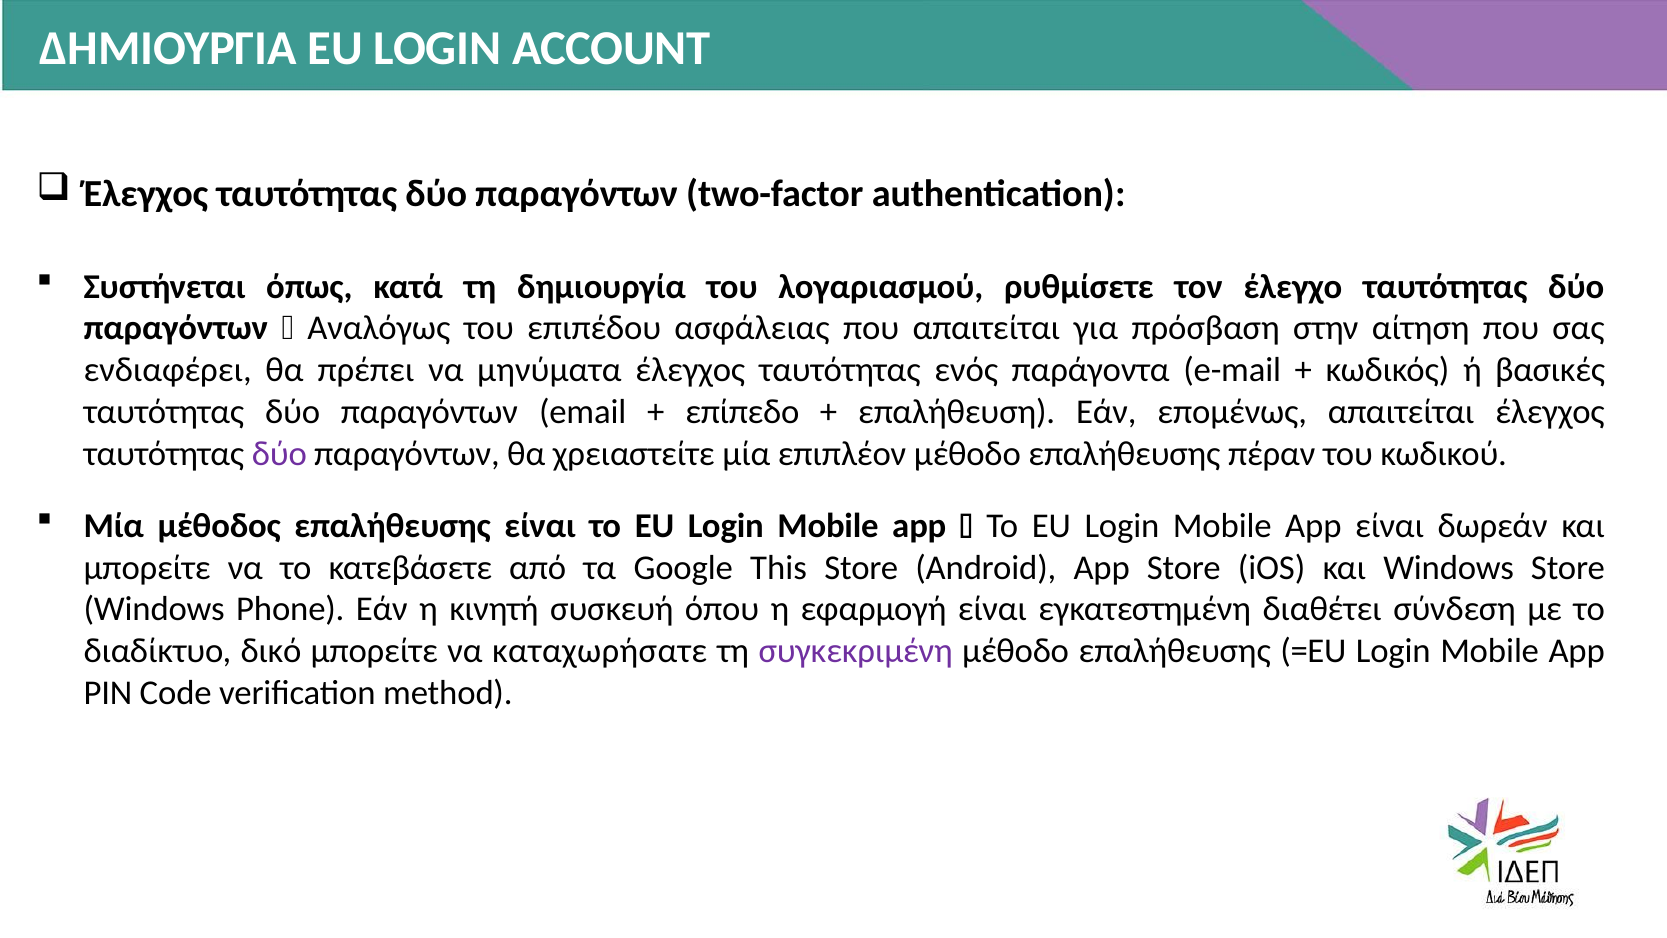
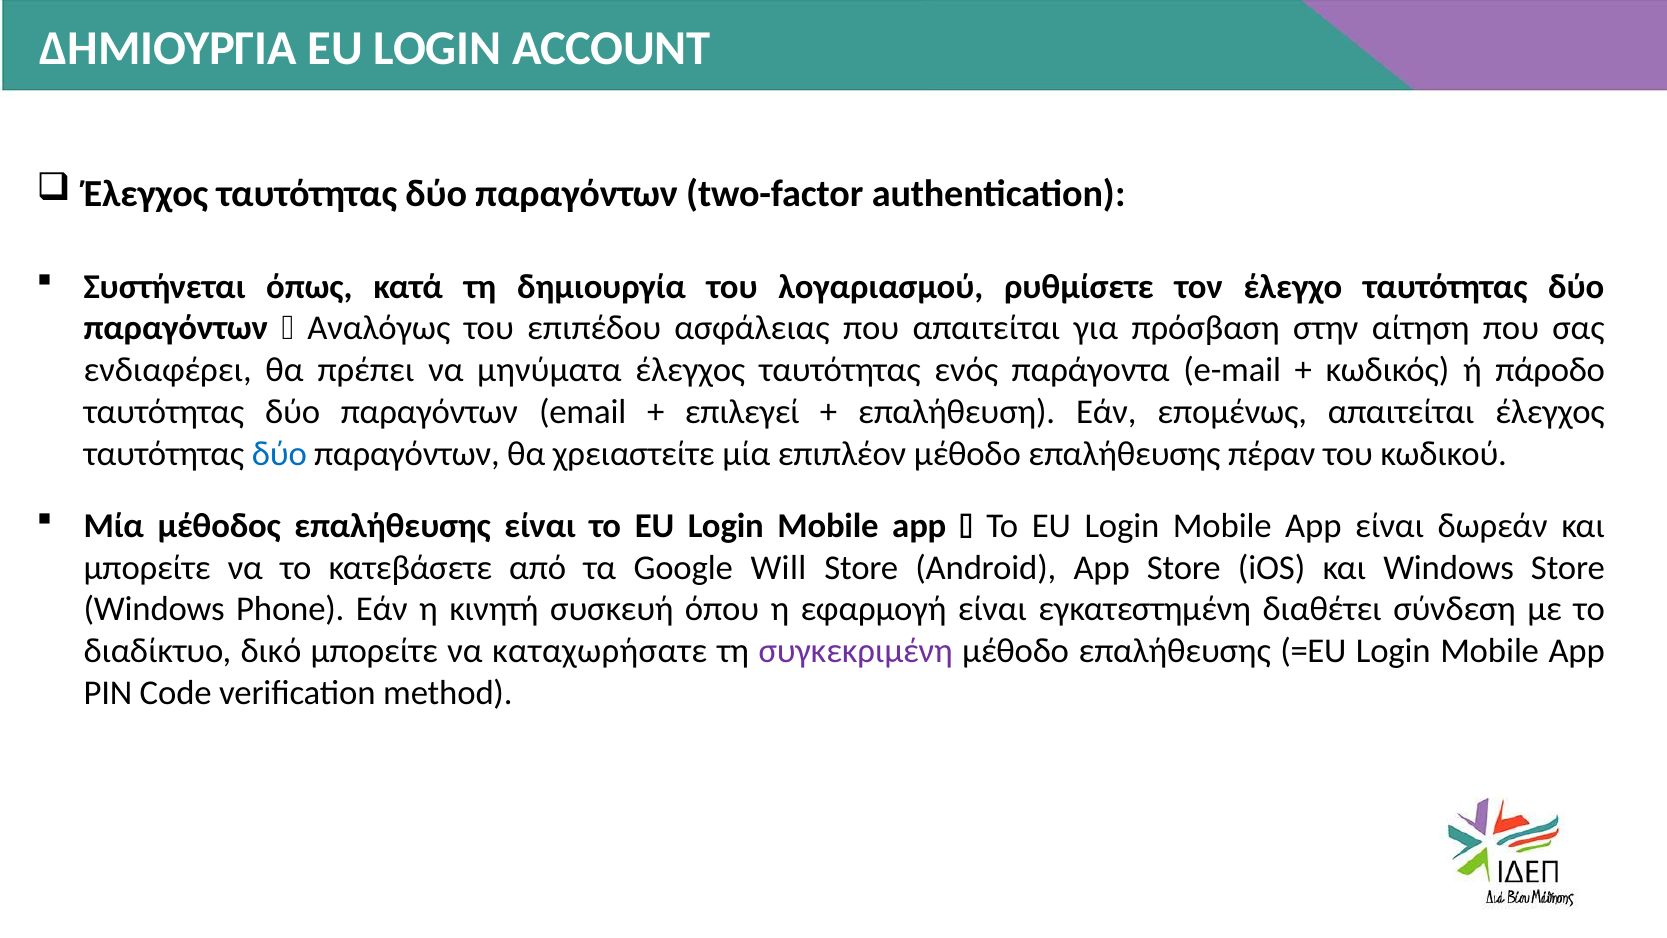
βασικές: βασικές -> πάροδο (1550, 370)
επίπεδο: επίπεδο -> επιλεγεί (742, 412)
δύο colour: purple -> blue (279, 453)
This: This -> Will (778, 567)
